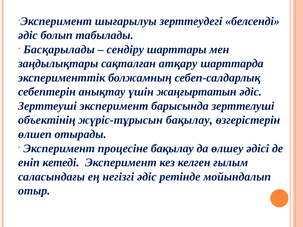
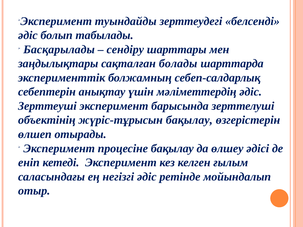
шығарылуы: шығарылуы -> туындайды (126, 21)
атқару: атқару -> болады (178, 64)
жаңғыртатын: жаңғыртатын -> мәліметтердің (197, 92)
